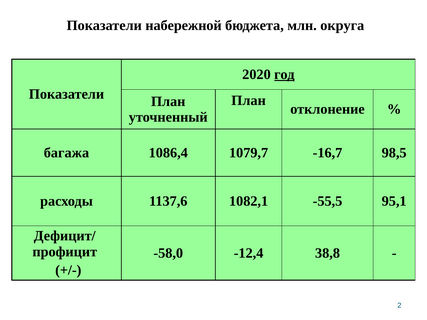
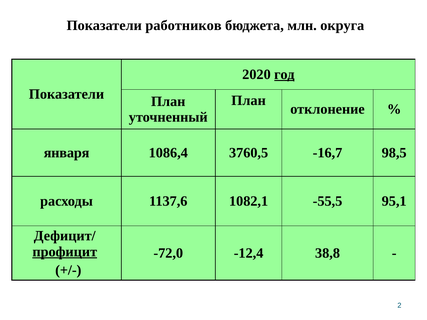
набережной: набережной -> работников (183, 26)
багажа: багажа -> января (67, 153)
1079,7: 1079,7 -> 3760,5 (249, 153)
профицит underline: none -> present (65, 252)
-58,0: -58,0 -> -72,0 (168, 253)
